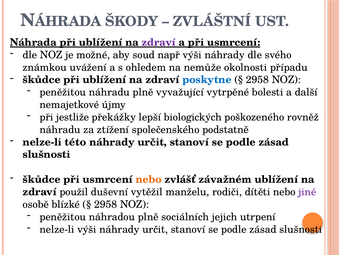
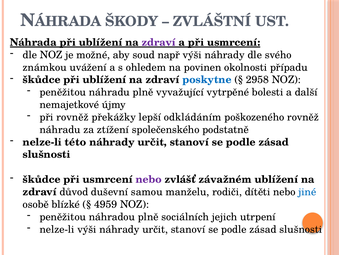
nemůže: nemůže -> povinen (203, 67)
při jestliže: jestliže -> rovněž (73, 117)
biologických: biologických -> odkládáním (193, 117)
nebo colour: orange -> purple (149, 179)
použil: použil -> důvod (74, 191)
vytěžil: vytěžil -> samou (147, 191)
jiné colour: purple -> blue (307, 191)
2958: 2958 -> 4959 (106, 204)
